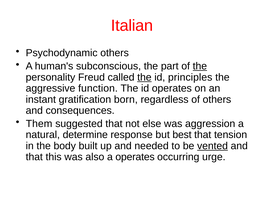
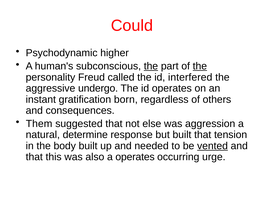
Italian: Italian -> Could (132, 26)
Psychodynamic others: others -> higher (115, 53)
the underline: none -> present (151, 66)
the underline: present -> none (144, 77)
principles: principles -> interfered (190, 77)
function: function -> undergo (98, 88)
but best: best -> built (182, 135)
